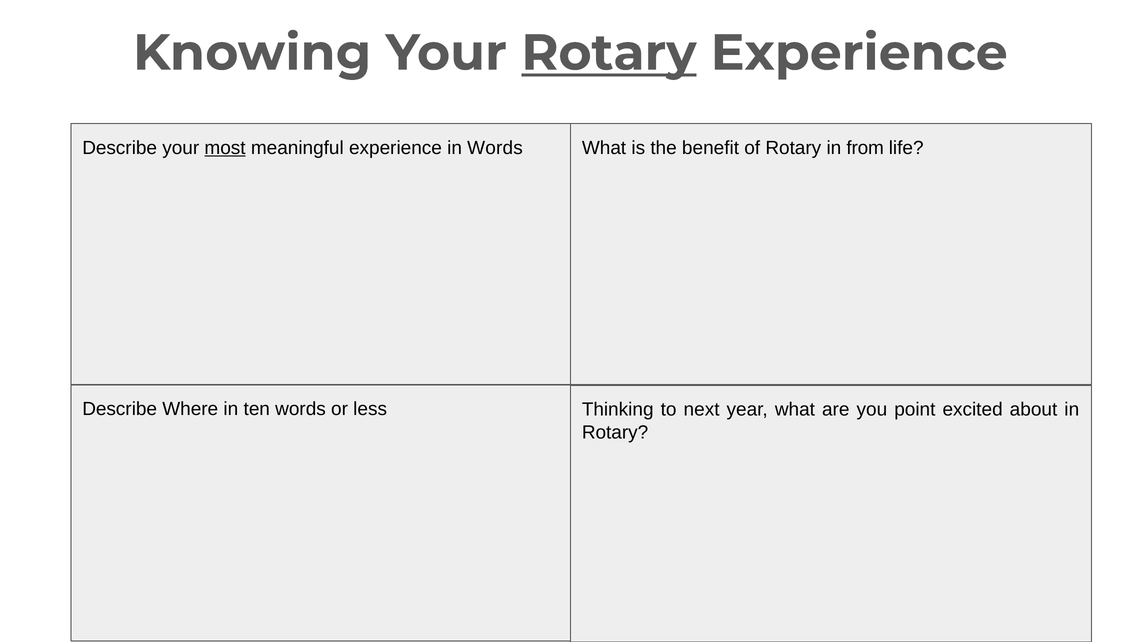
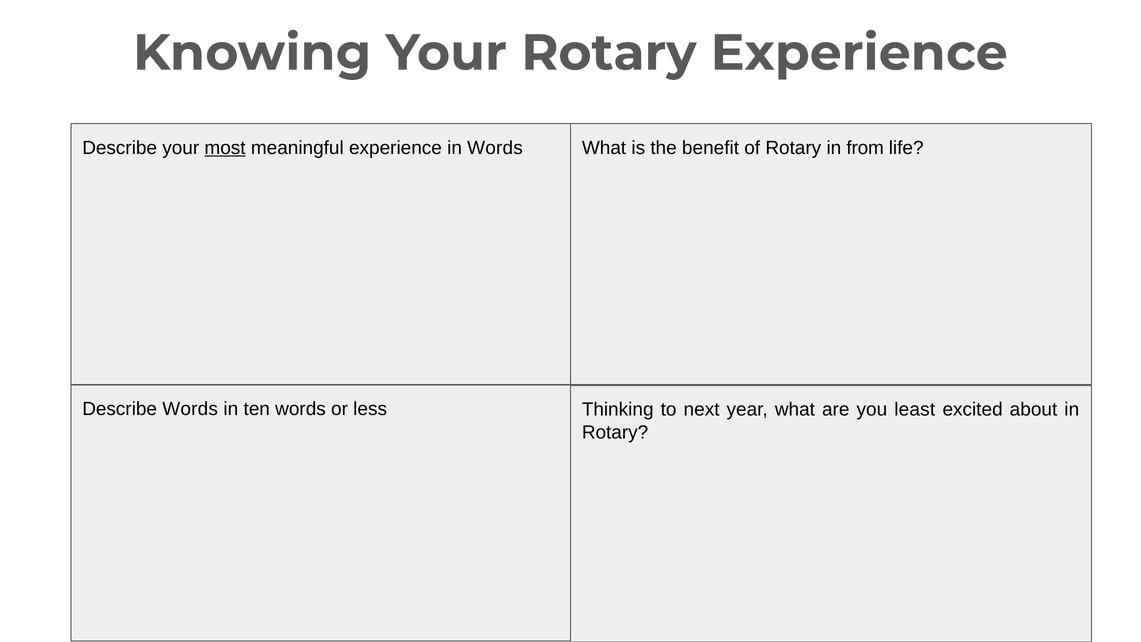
Rotary underline: present -> none (609, 53)
Describe Where: Where -> Words (190, 409)
point: point -> least (915, 410)
